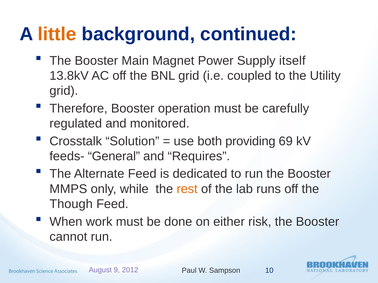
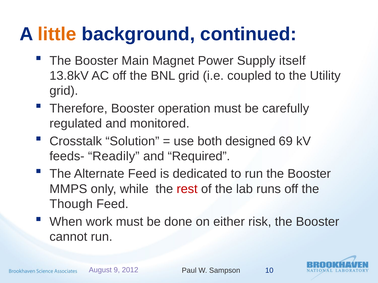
providing: providing -> designed (250, 141)
General: General -> Readily (114, 156)
Requires: Requires -> Required (199, 156)
rest colour: orange -> red (187, 189)
